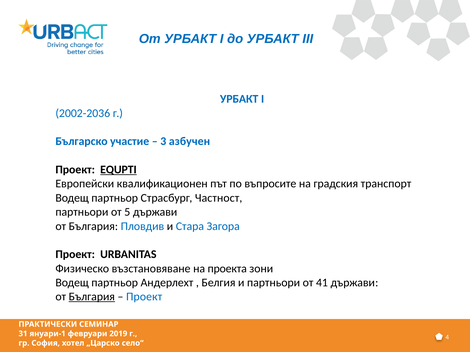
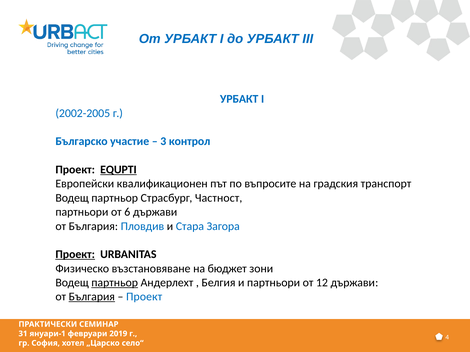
2002-2036: 2002-2036 -> 2002-2005 (83, 113)
азбучен: азбучен -> контрол (190, 141)
5: 5 -> 6 (127, 212)
Проект underline: none -> present (75, 254)
проекта: проекта -> бюджет (227, 268)
партньор underline: none -> present (115, 282)
41: 41 -> 12 (322, 282)
